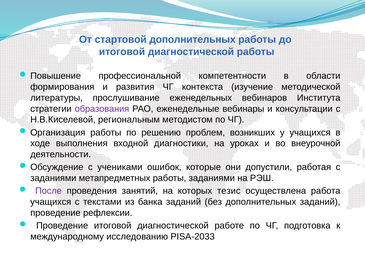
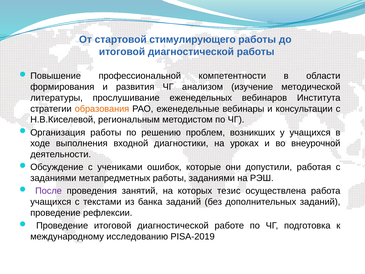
стартовой дополнительных: дополнительных -> стимулирующего (193, 40)
контекста: контекста -> анализом (203, 87)
образования colour: purple -> orange (102, 109)
PISA-2033: PISA-2033 -> PISA-2019 (193, 236)
